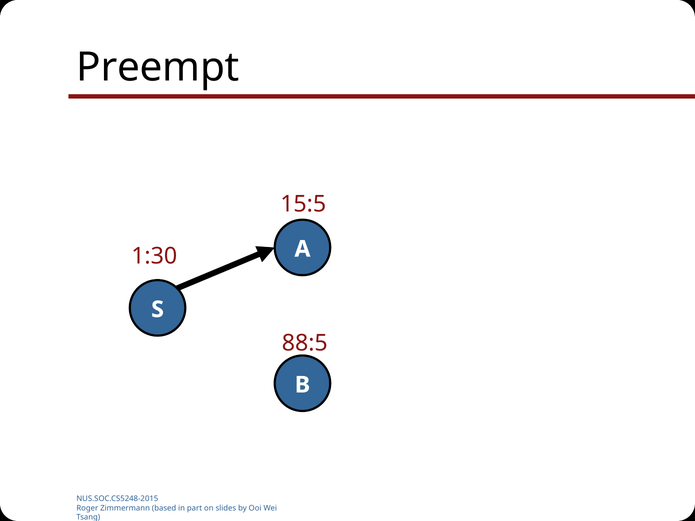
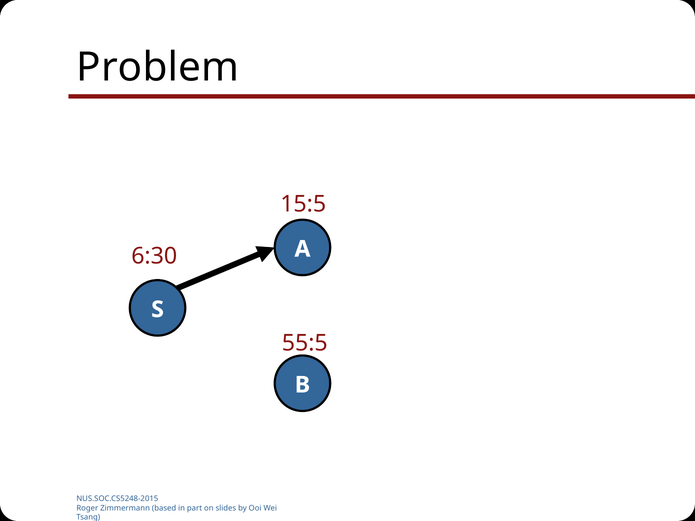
Preempt: Preempt -> Problem (158, 67)
1:30: 1:30 -> 6:30 (154, 256)
88:5: 88:5 -> 55:5 (305, 343)
